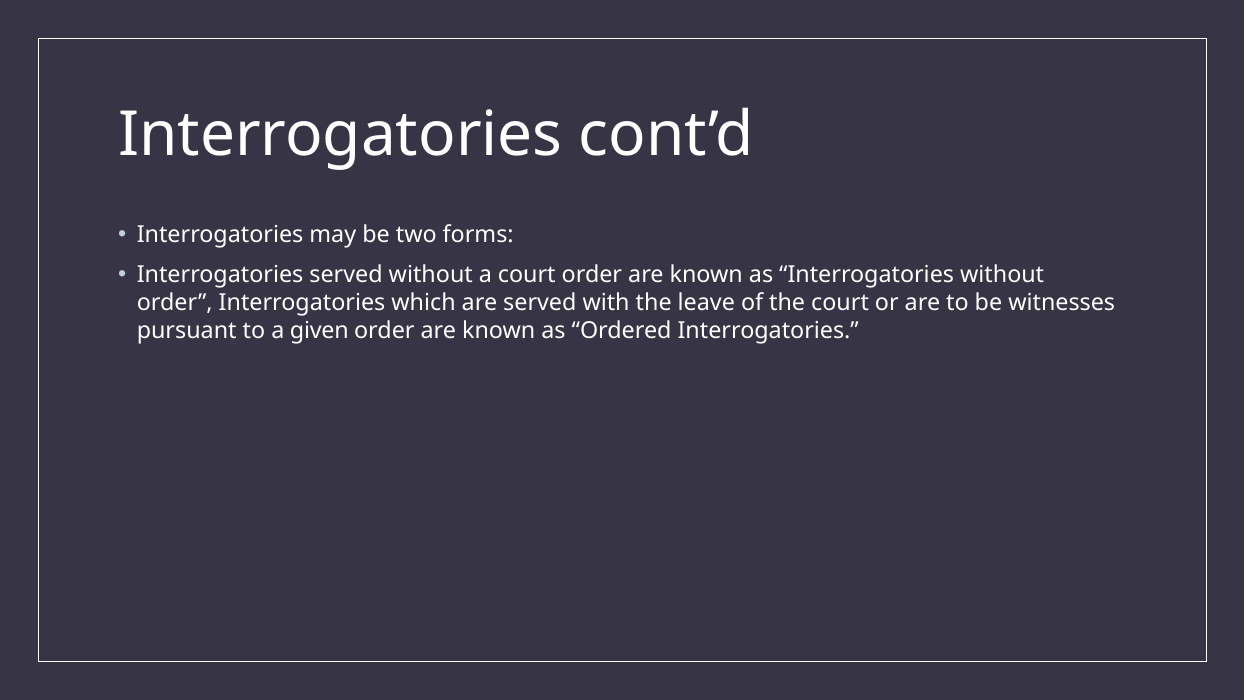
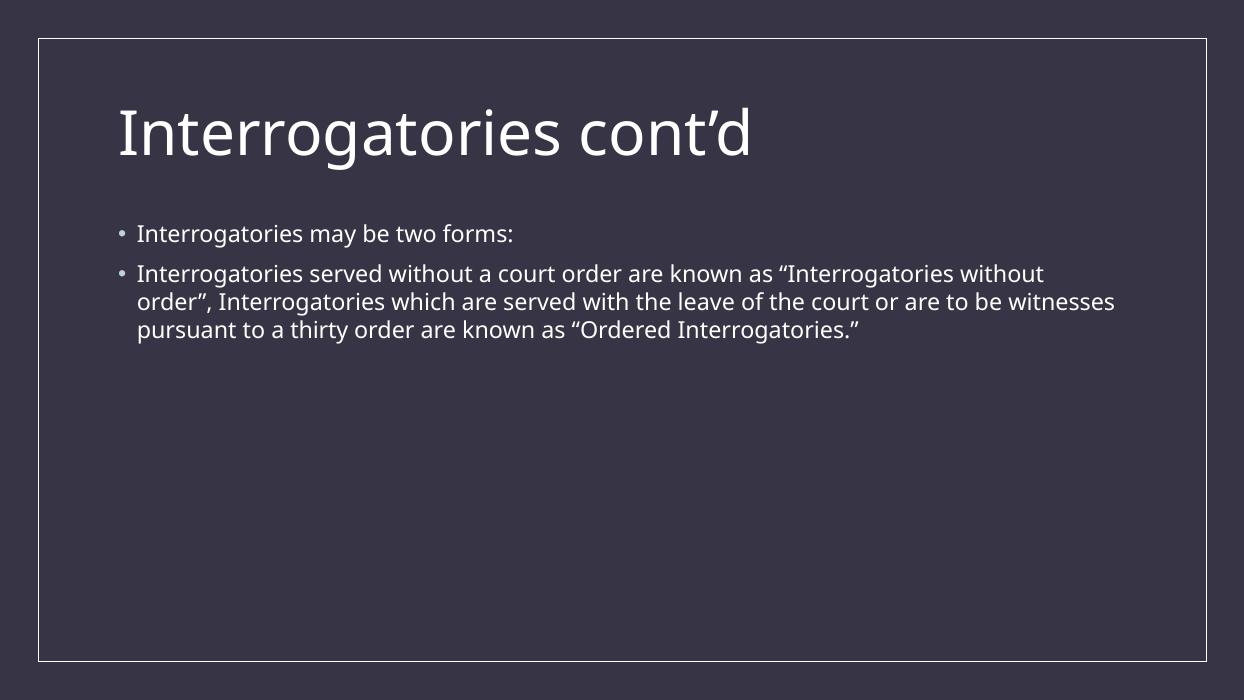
given: given -> thirty (319, 331)
